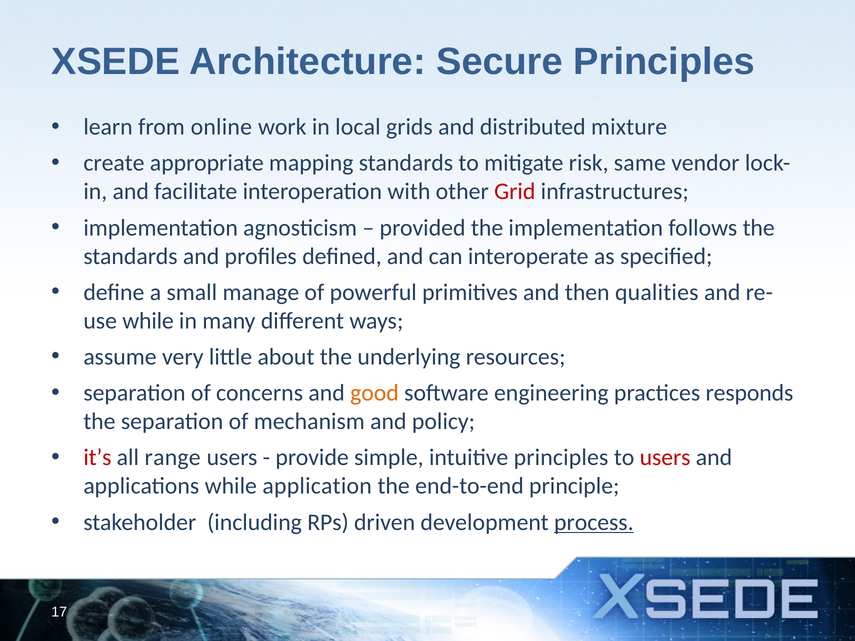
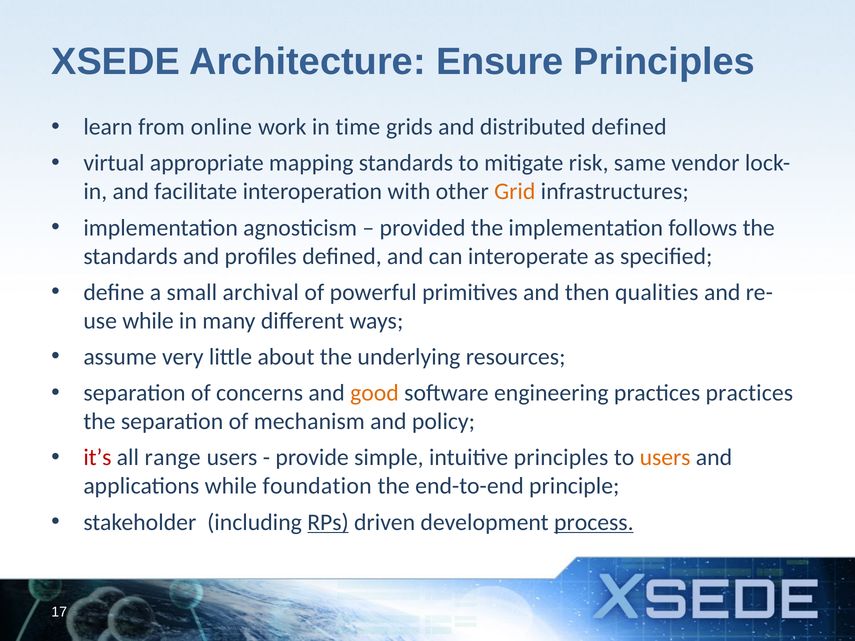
Secure: Secure -> Ensure (500, 62)
local: local -> time (358, 127)
distributed mixture: mixture -> defined (629, 127)
create: create -> virtual (114, 163)
Grid colour: red -> orange (515, 192)
manage: manage -> archival (261, 292)
practices responds: responds -> practices (749, 393)
users colour: red -> orange (665, 458)
application: application -> foundation (317, 486)
RPs underline: none -> present (328, 522)
